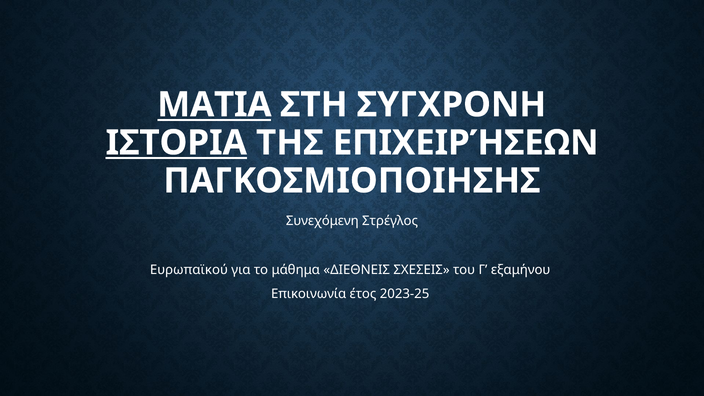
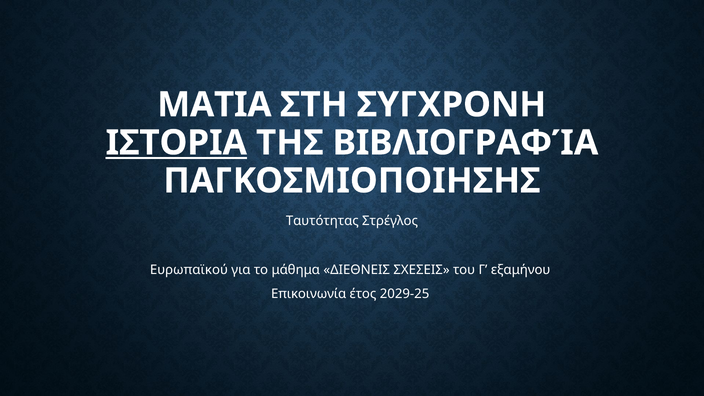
ΜΑΤΙΑ underline: present -> none (214, 105)
ΕΠΙΧΕΙΡΉΣΕΩΝ: ΕΠΙΧΕΙΡΉΣΕΩΝ -> ΒΙΒΛΙΟΓΡΑΦΊΑ (465, 143)
Συνεχόμενη: Συνεχόμενη -> Ταυτότητας (322, 221)
2023-25: 2023-25 -> 2029-25 (405, 294)
